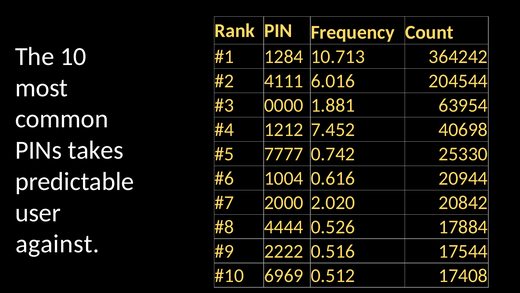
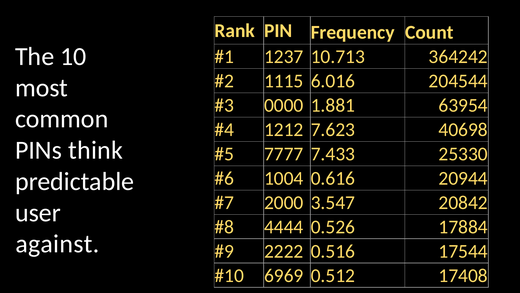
1284: 1284 -> 1237 (284, 57)
4111: 4111 -> 1115 (284, 81)
7.452: 7.452 -> 7.623 (333, 130)
takes: takes -> think (96, 150)
0.742: 0.742 -> 7.433 (333, 154)
2.020: 2.020 -> 3.547 (333, 202)
